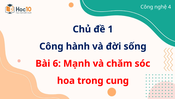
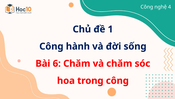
6 Mạnh: Mạnh -> Chăm (77, 63)
trong cung: cung -> công (117, 80)
